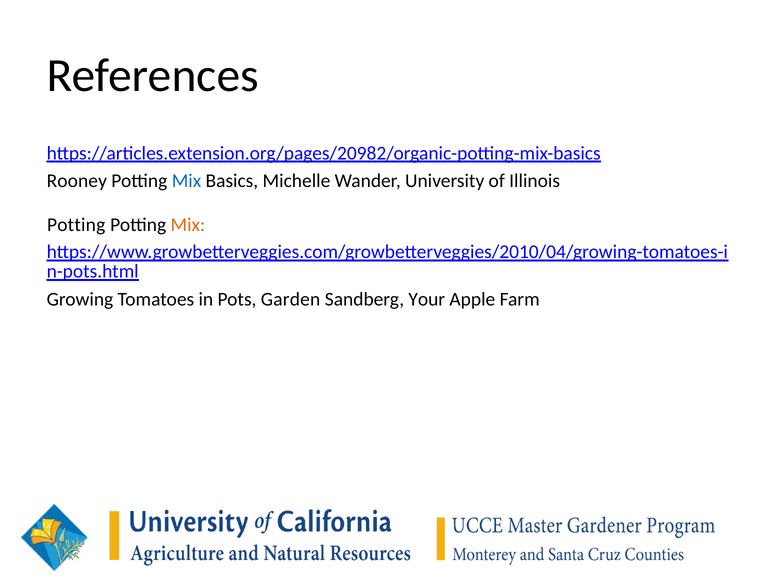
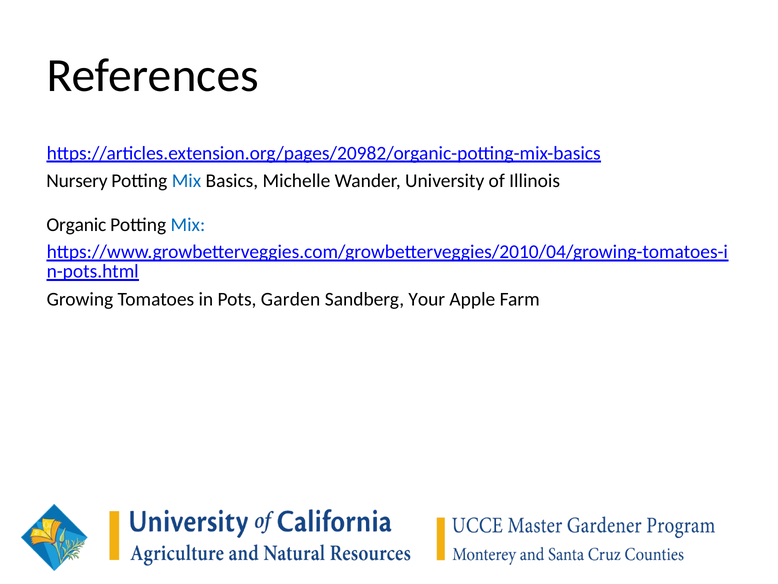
Rooney: Rooney -> Nursery (77, 181)
Potting: Potting -> Organic (76, 225)
Mix colour: orange -> blue (188, 225)
